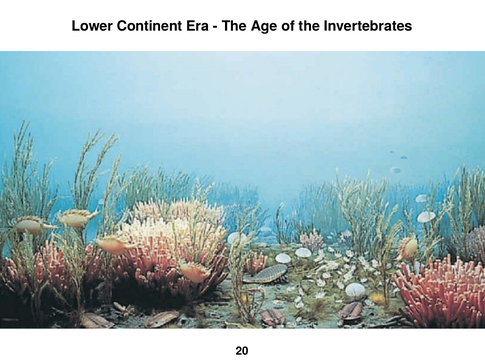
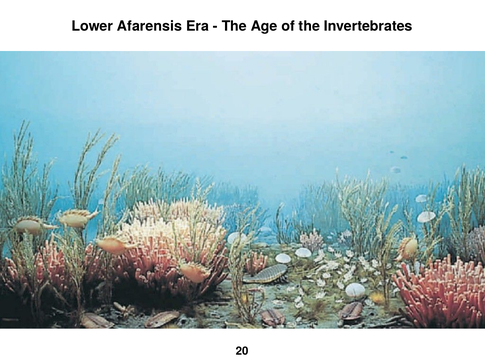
Continent: Continent -> Afarensis (150, 26)
